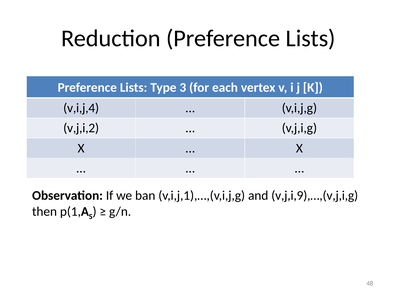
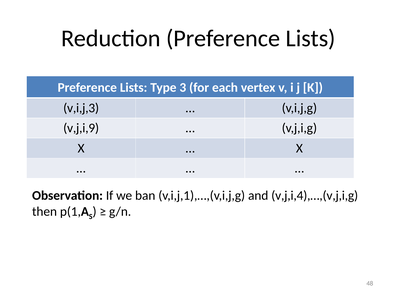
v,i,j,4: v,i,j,4 -> v,i,j,3 (81, 108)
v,j,i,2: v,j,i,2 -> v,j,i,9 (81, 128)
v,j,i,9),…,(v,j,i,g: v,j,i,9),…,(v,j,i,g -> v,j,i,4),…,(v,j,i,g (315, 196)
